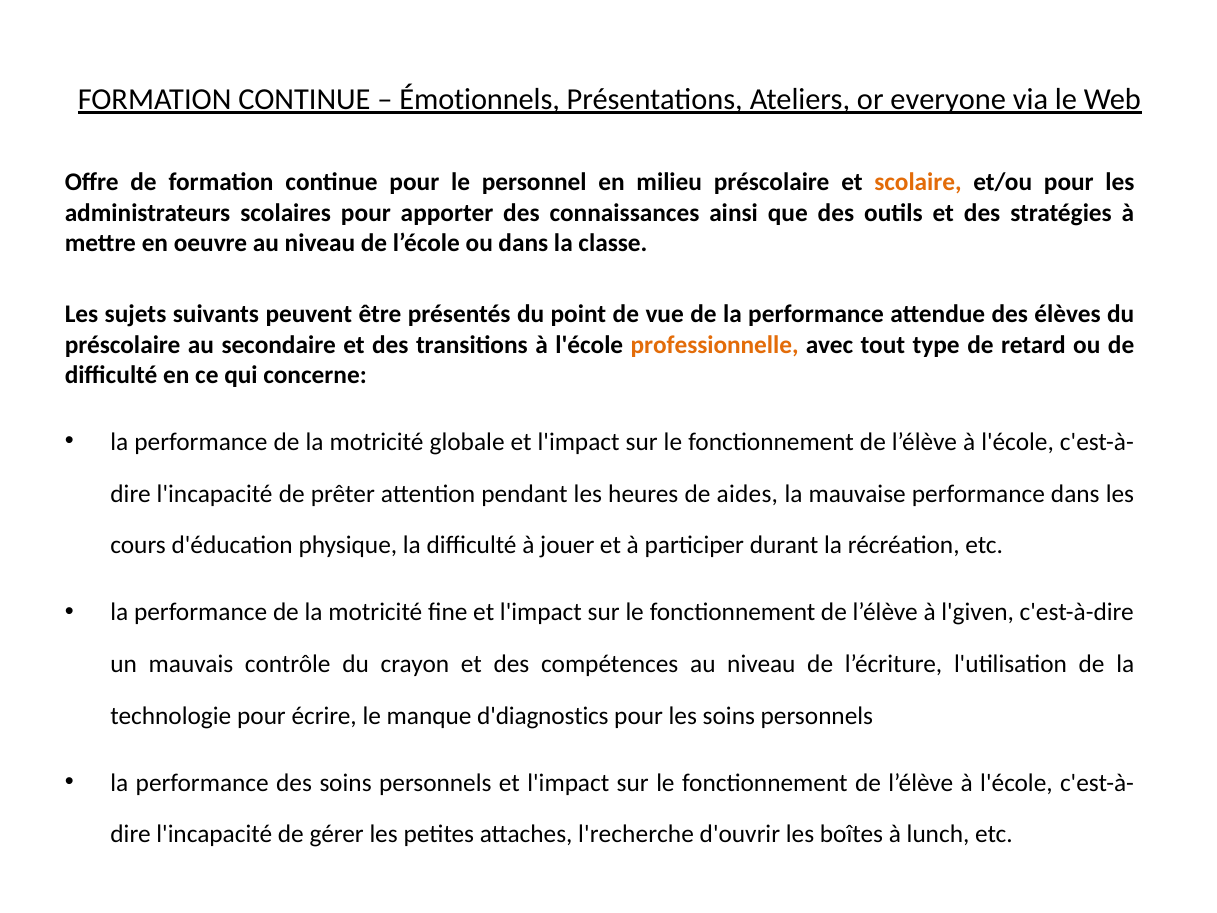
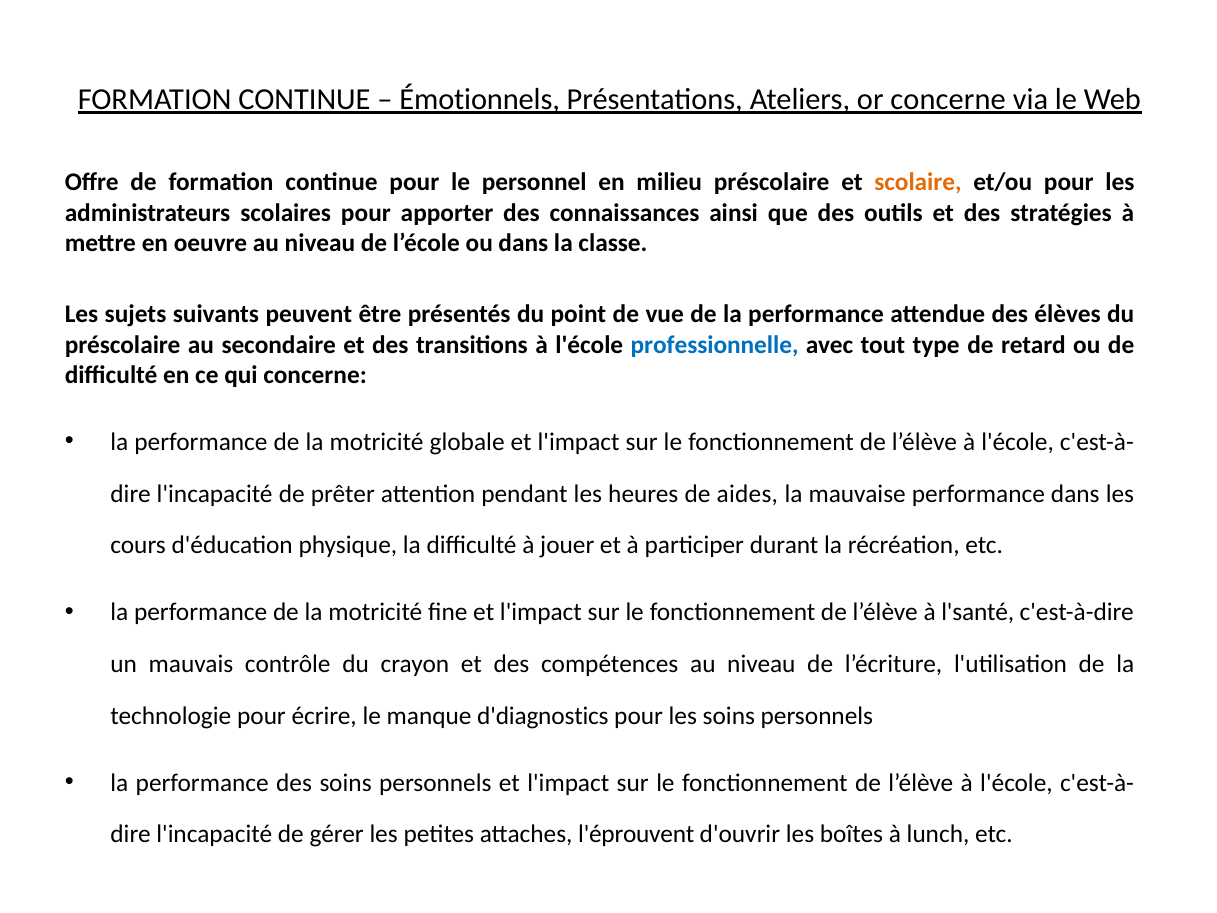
or everyone: everyone -> concerne (948, 99)
professionnelle colour: orange -> blue (715, 345)
l'given: l'given -> l'santé (978, 612)
l'recherche: l'recherche -> l'éprouvent (636, 834)
